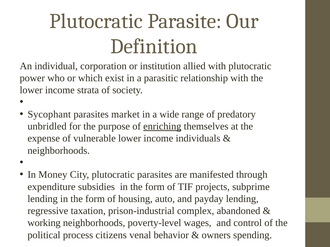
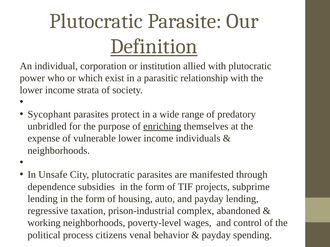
Definition underline: none -> present (154, 47)
market: market -> protect (125, 114)
Money: Money -> Unsafe (53, 175)
expenditure: expenditure -> dependence (52, 187)
owners: owners -> payday (216, 235)
